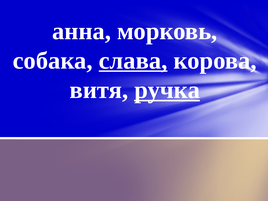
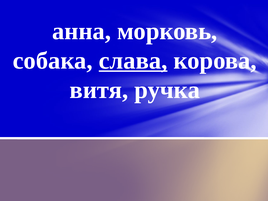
ручка underline: present -> none (167, 90)
